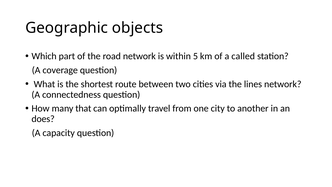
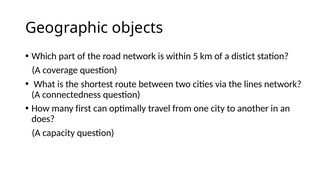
called: called -> distict (243, 56)
that: that -> first (83, 108)
